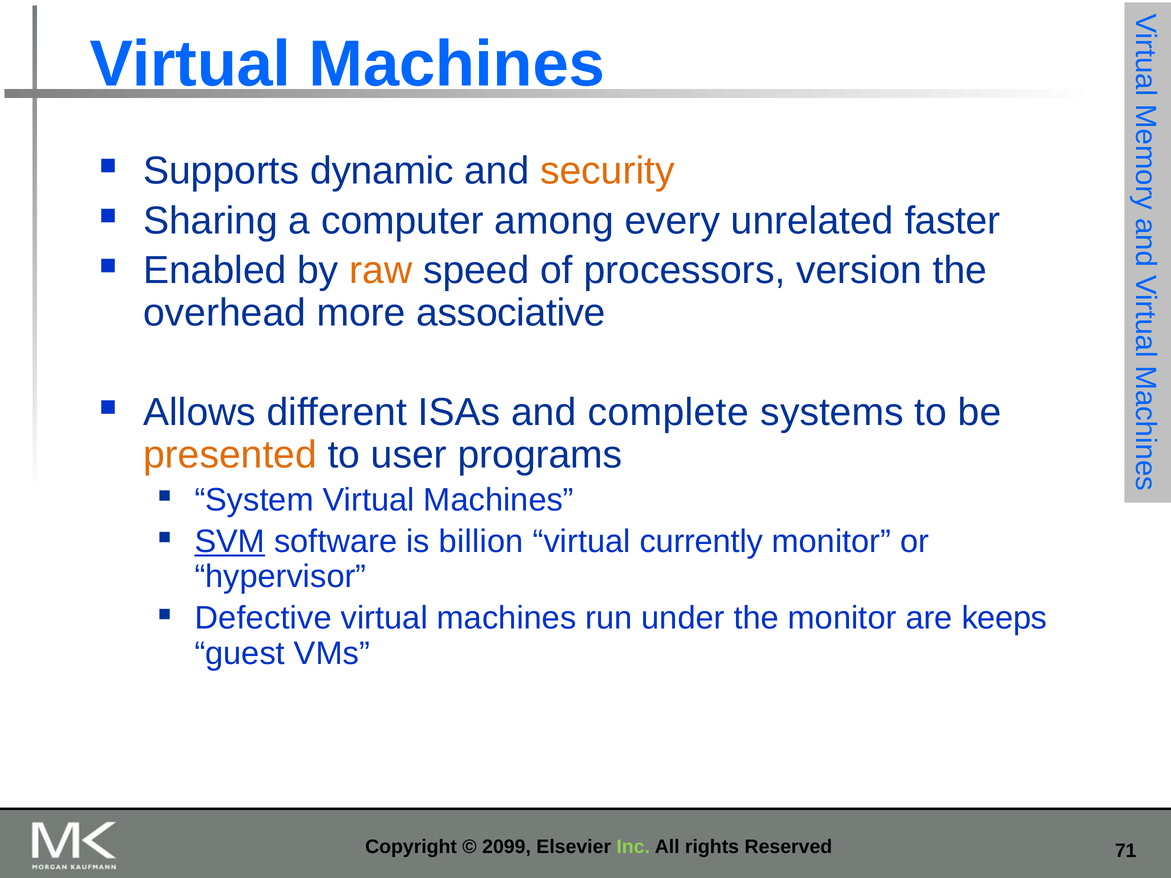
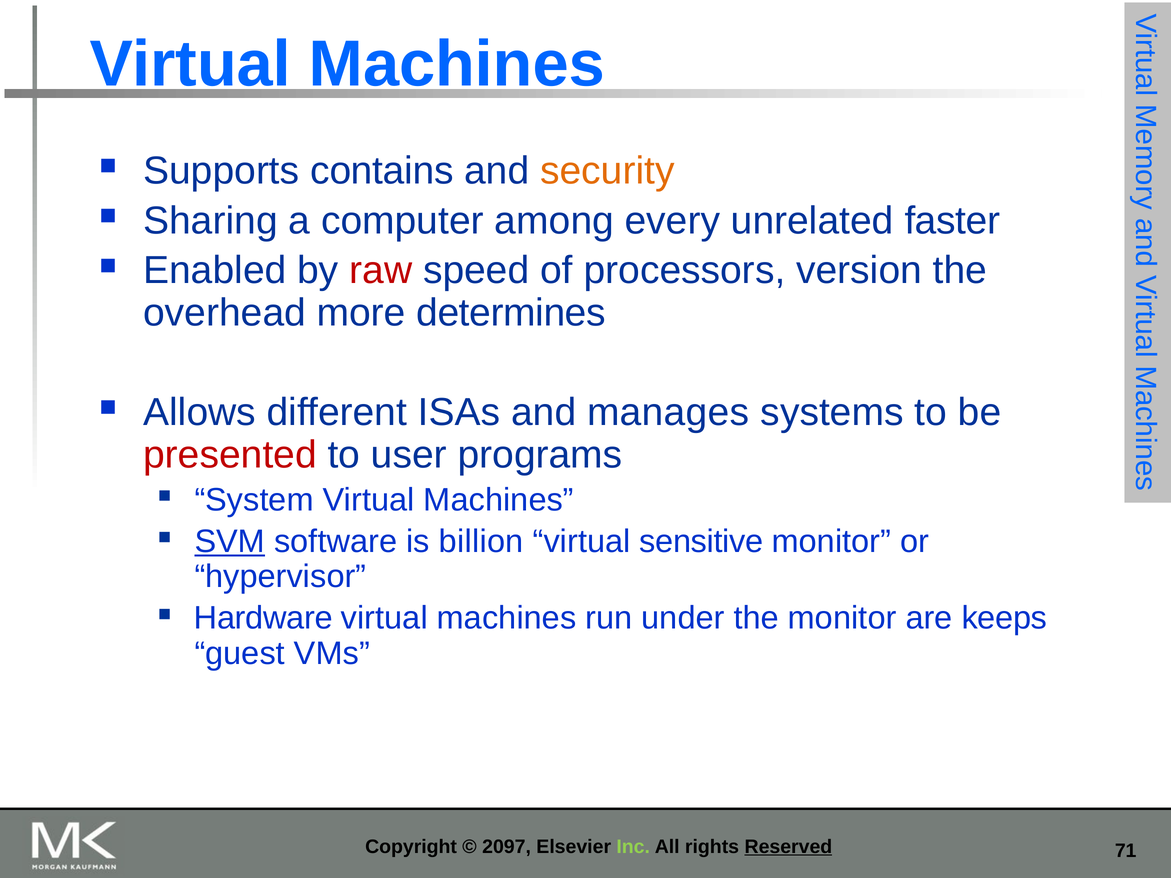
dynamic: dynamic -> contains (382, 171)
raw colour: orange -> red (381, 271)
associative: associative -> determines (511, 313)
complete: complete -> manages (668, 413)
presented colour: orange -> red (230, 455)
currently: currently -> sensitive (701, 542)
Defective: Defective -> Hardware (263, 618)
2099: 2099 -> 2097 (507, 847)
Reserved underline: none -> present (788, 847)
